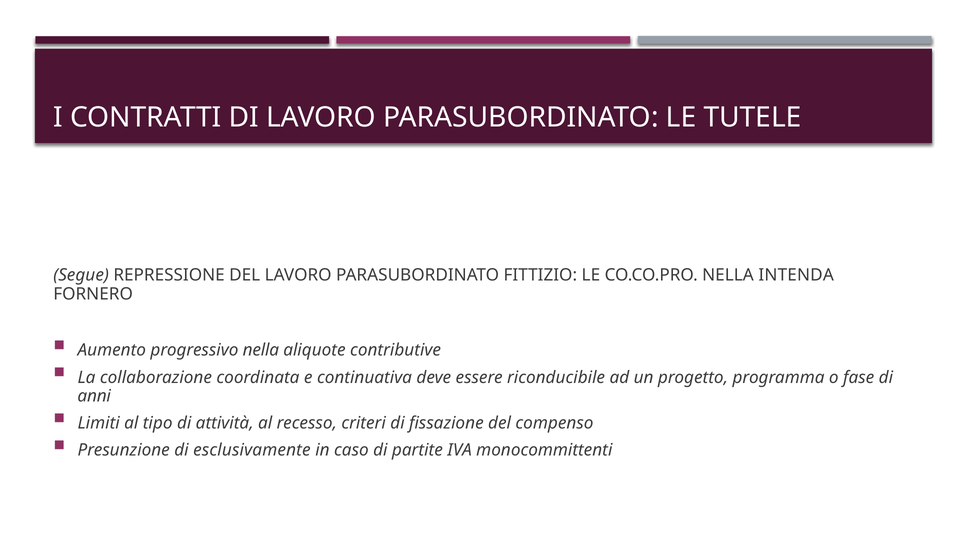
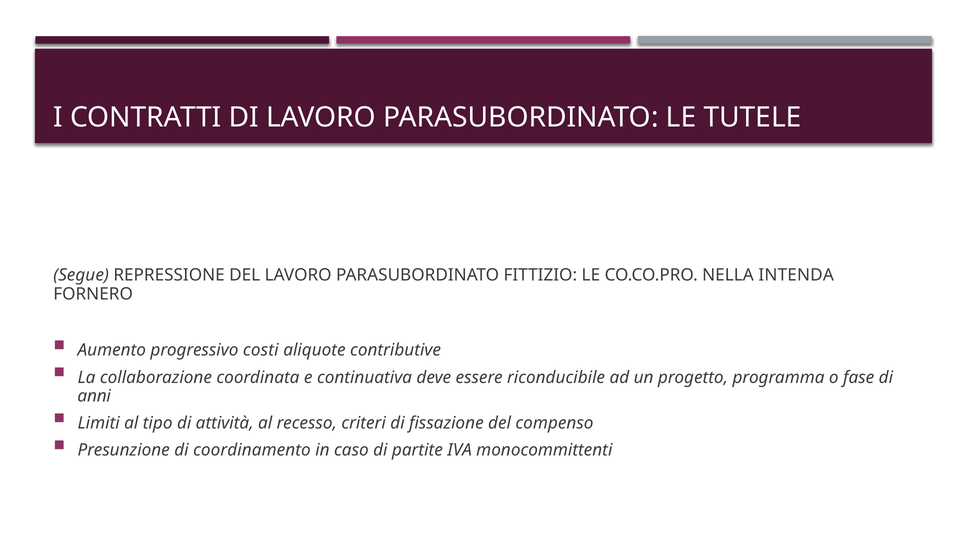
progressivo nella: nella -> costi (261, 350)
esclusivamente: esclusivamente -> coordinamento (252, 450)
